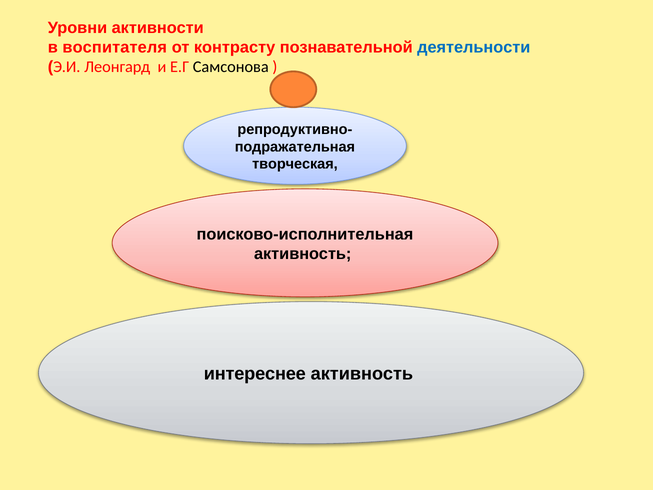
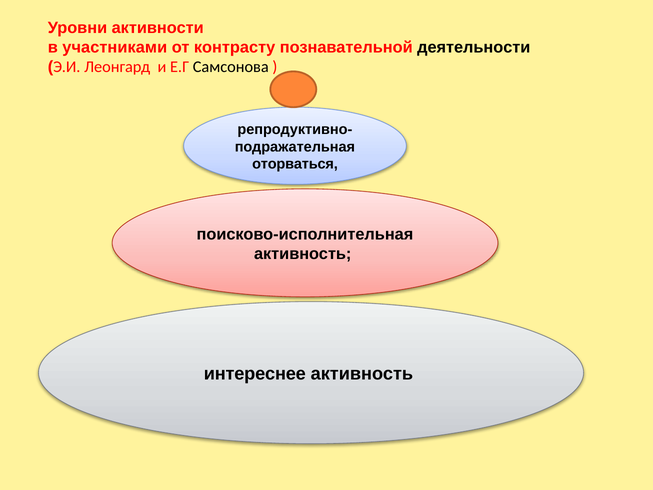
воспитателя: воспитателя -> участниками (115, 47)
деятельности colour: blue -> black (474, 47)
творческая: творческая -> оторваться (295, 164)
